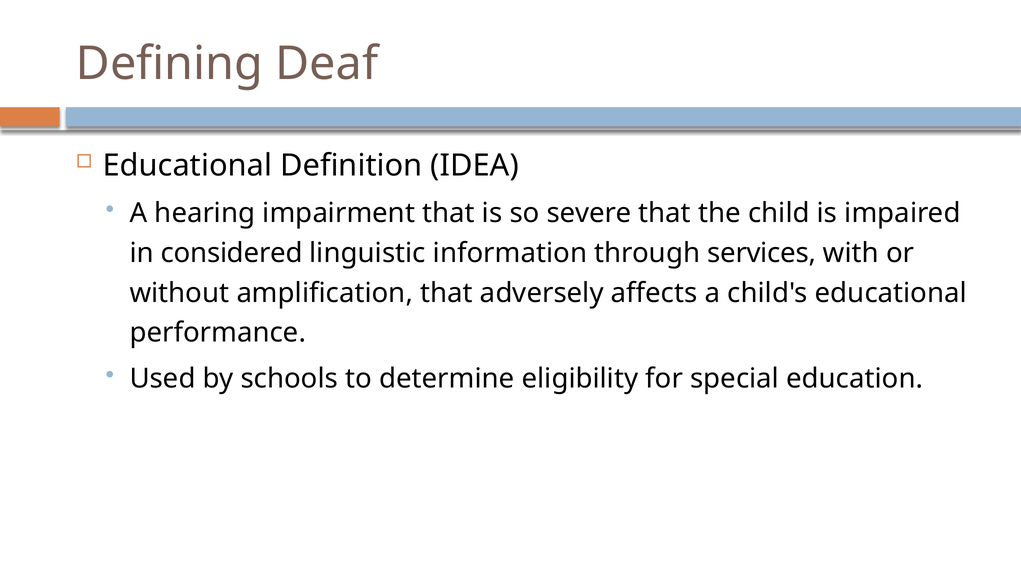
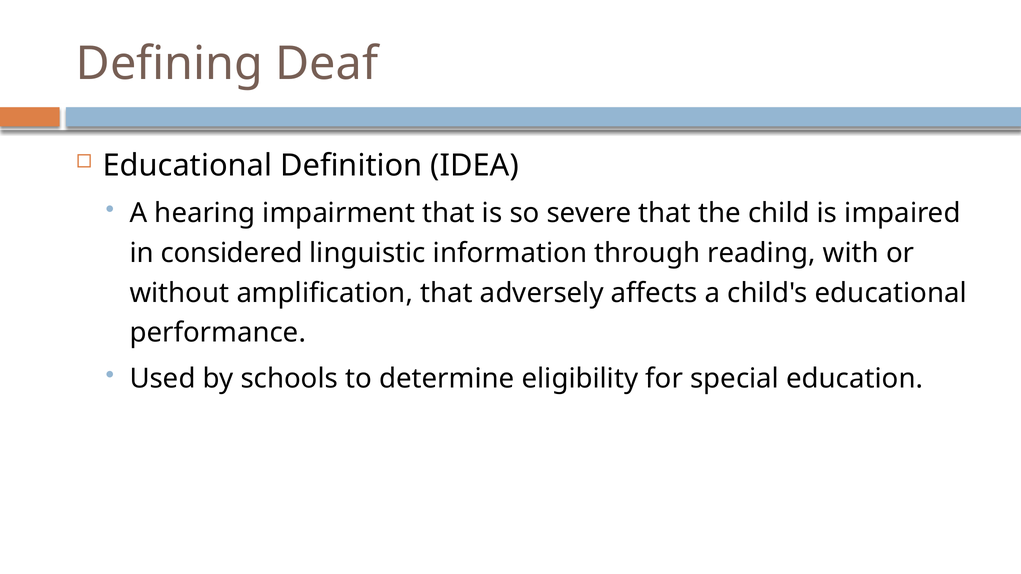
services: services -> reading (761, 253)
